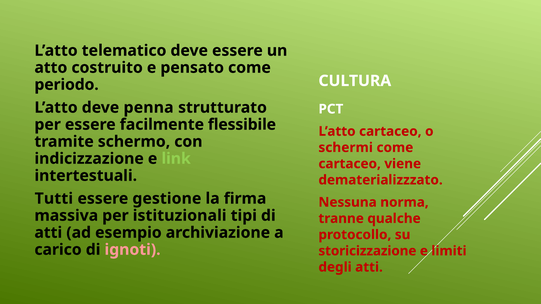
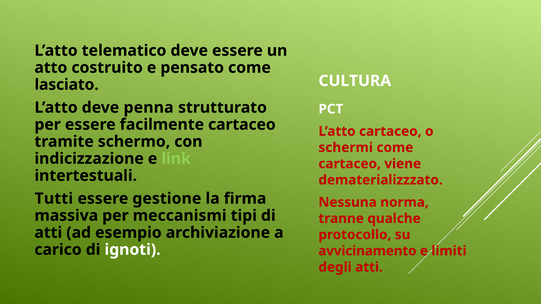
periodo: periodo -> lasciato (67, 85)
facilmente flessibile: flessibile -> cartaceo (242, 125)
istituzionali: istituzionali -> meccanismi (180, 216)
ignoti colour: pink -> white (133, 250)
storicizzazione: storicizzazione -> avvicinamento (367, 251)
